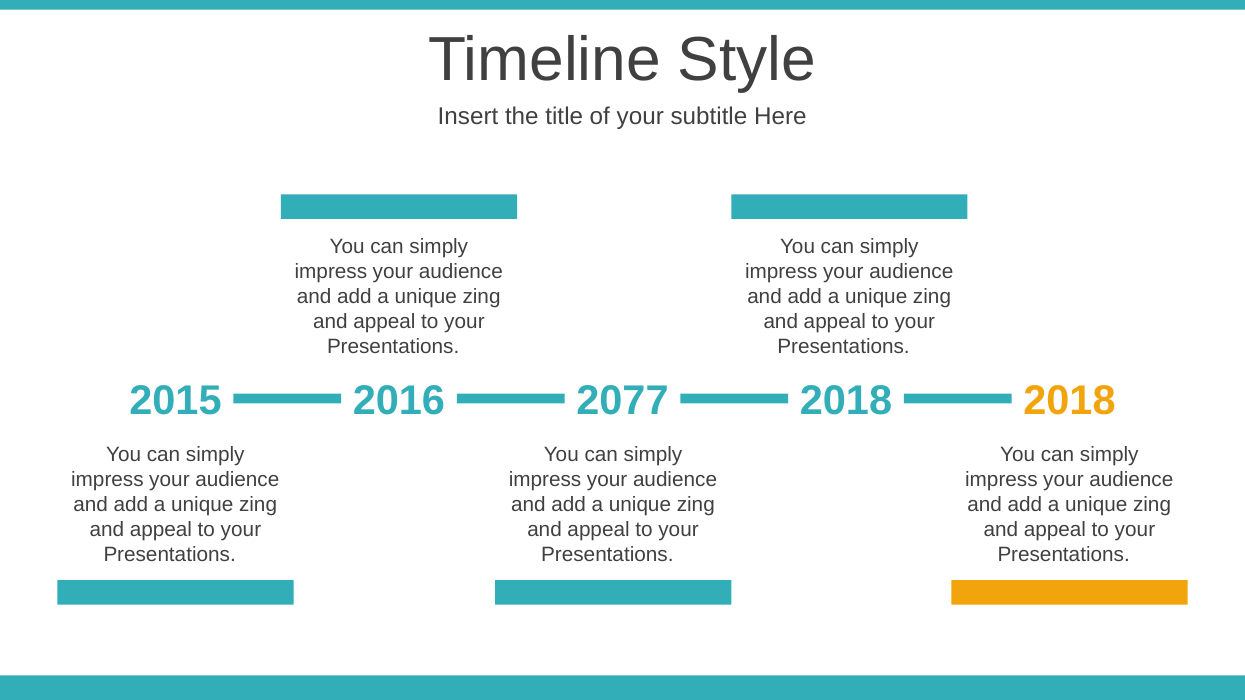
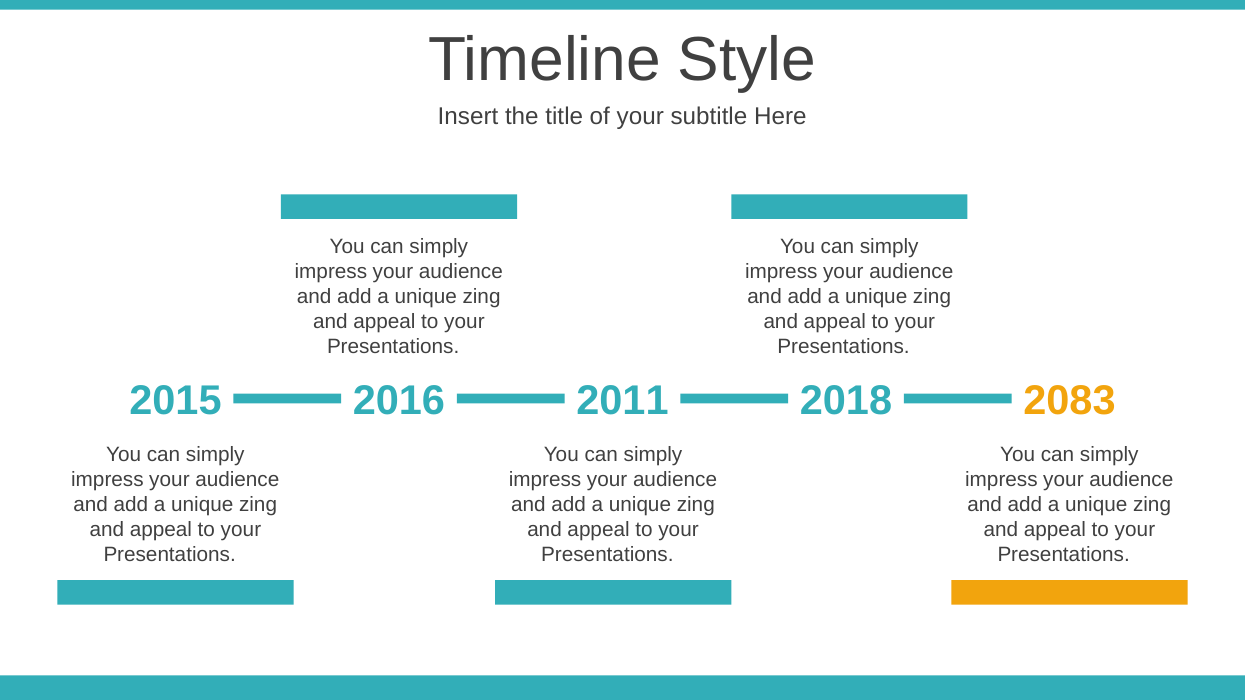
2077: 2077 -> 2011 (622, 401)
2018 2018: 2018 -> 2083 (1069, 401)
